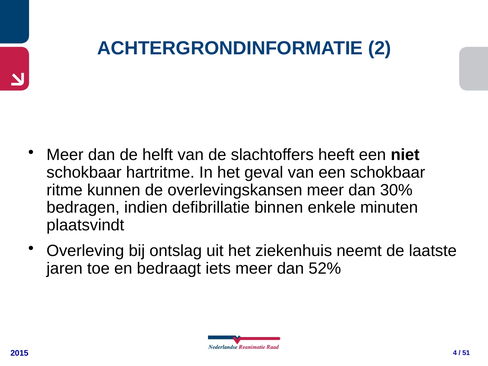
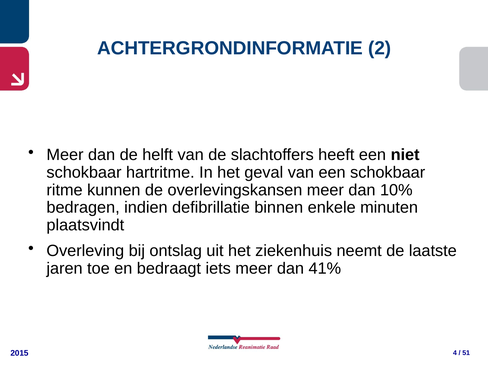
30%: 30% -> 10% (396, 190)
52%: 52% -> 41% (325, 268)
